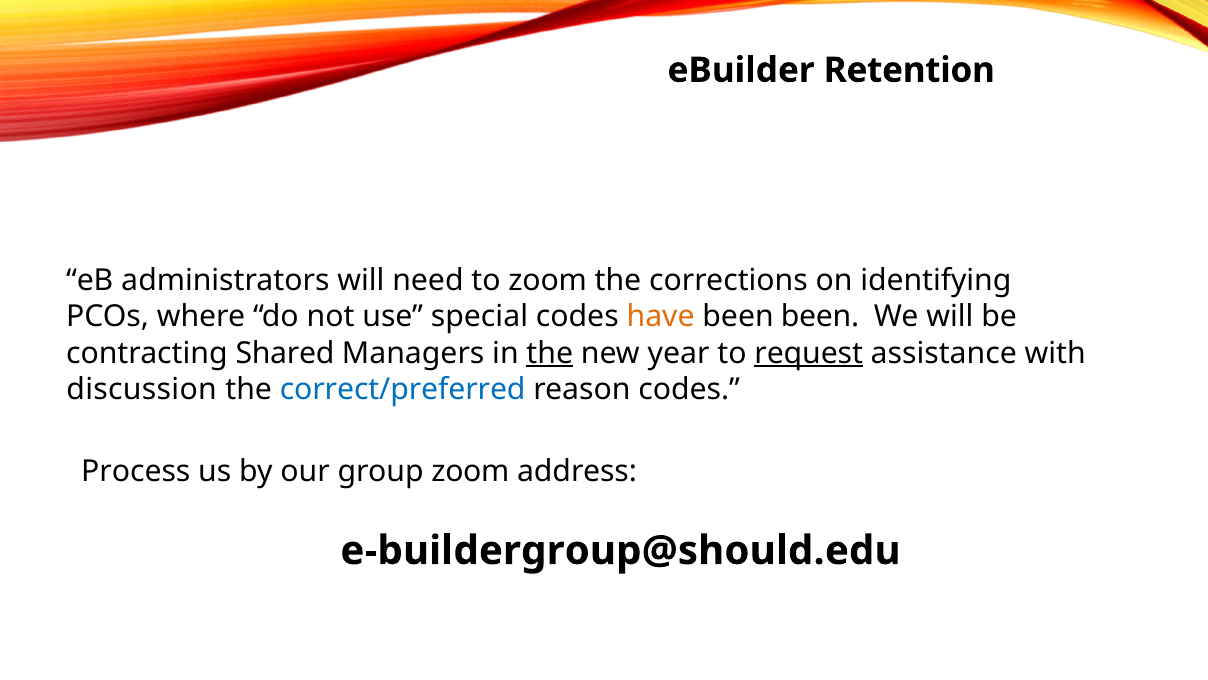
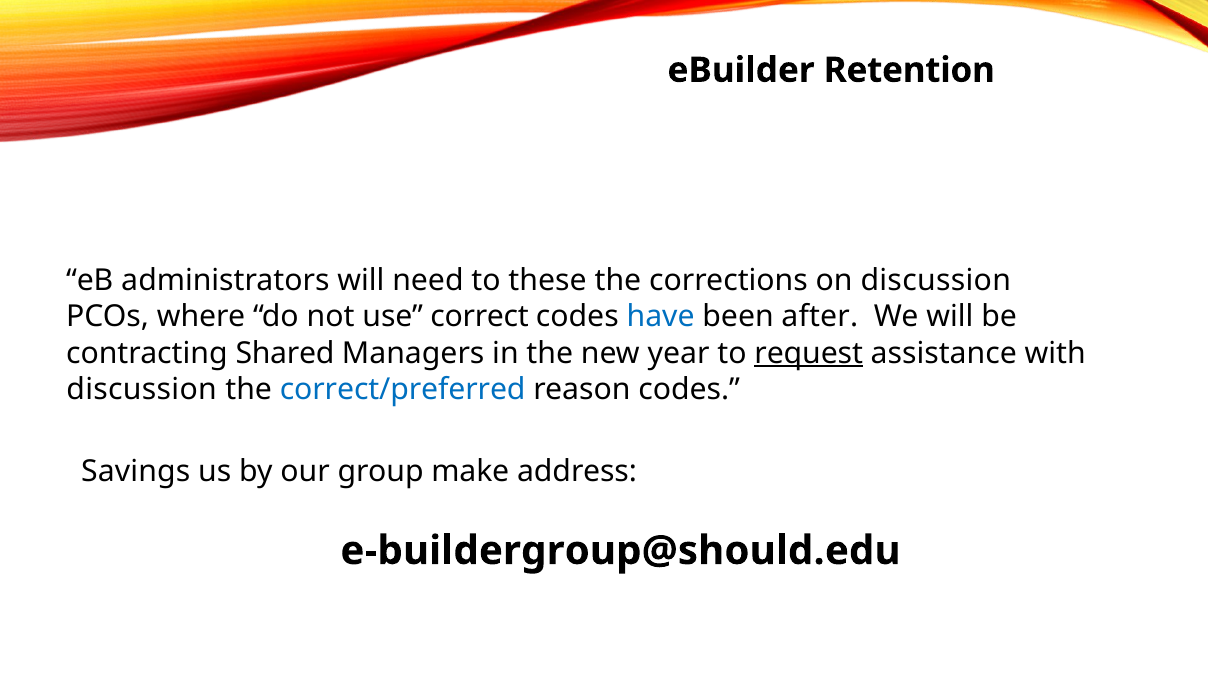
to zoom: zoom -> these (548, 280)
on identifying: identifying -> discussion (936, 280)
special: special -> correct (480, 317)
have colour: orange -> blue (661, 317)
been been: been -> after (820, 317)
the underline: present -> none (550, 353)
Process: Process -> Savings (136, 471)
group zoom: zoom -> make (470, 471)
